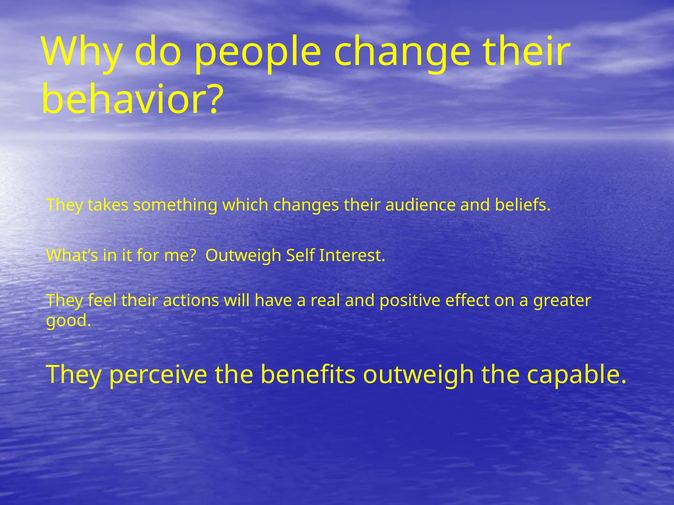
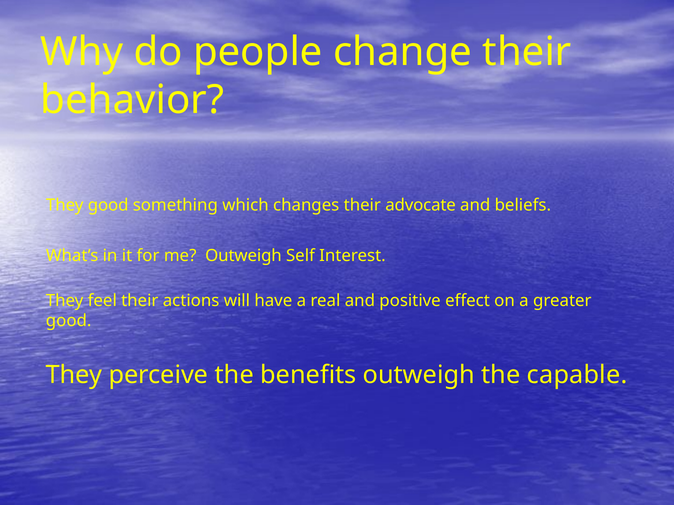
They takes: takes -> good (108, 206)
audience: audience -> advocate (421, 206)
